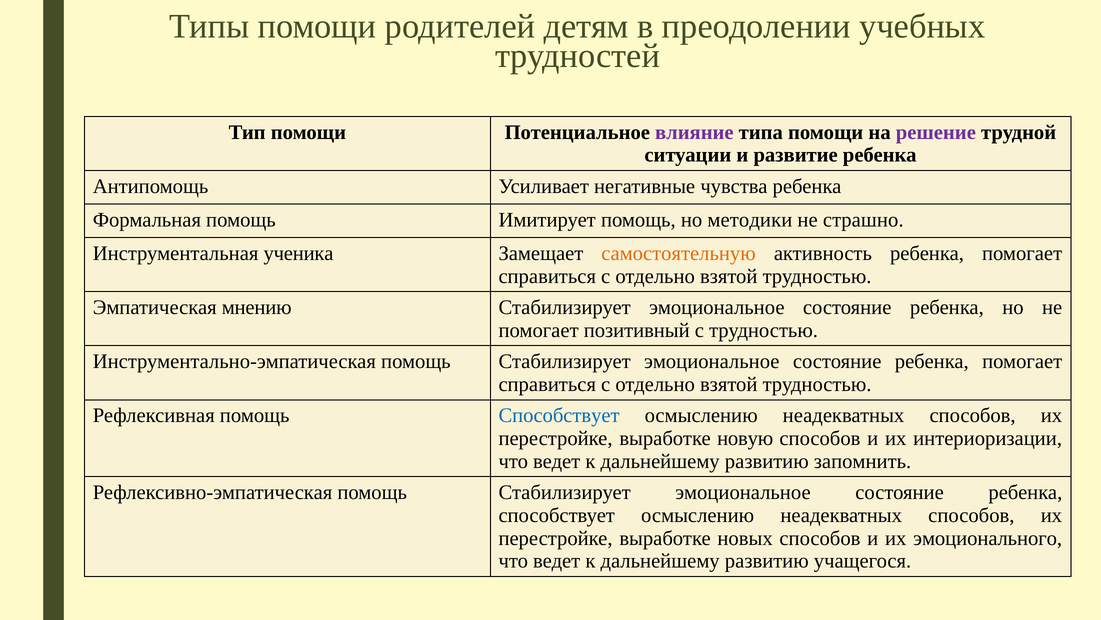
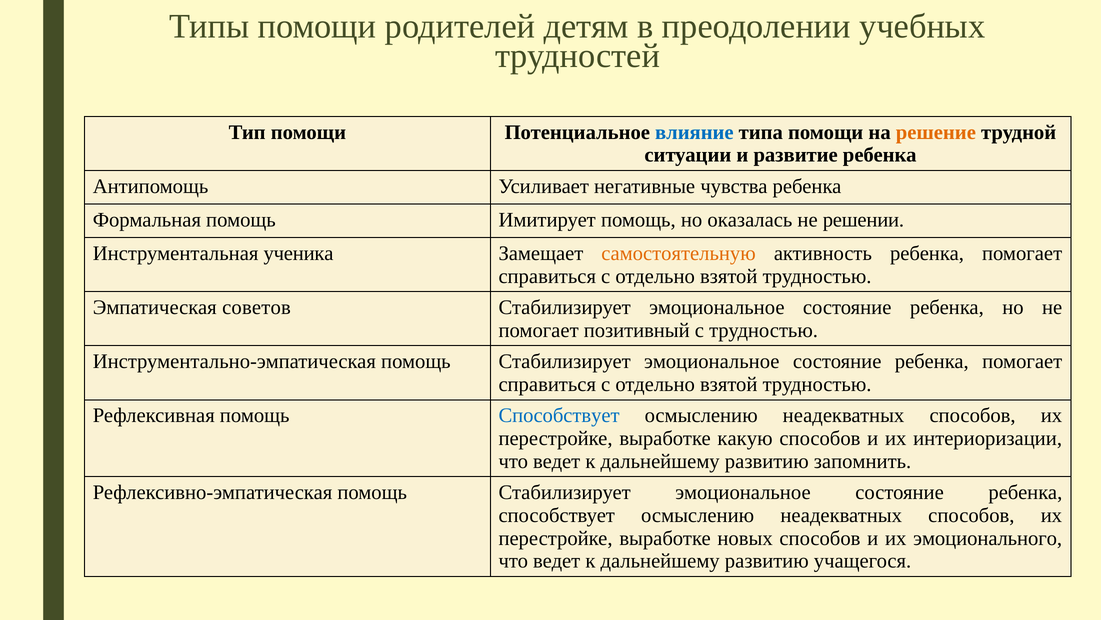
влияние colour: purple -> blue (694, 132)
решение colour: purple -> orange (936, 132)
методики: методики -> оказалась (750, 220)
страшно: страшно -> решении (863, 220)
мнению: мнению -> советов (256, 307)
новую: новую -> какую (745, 438)
